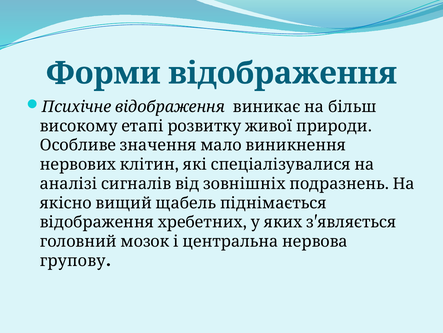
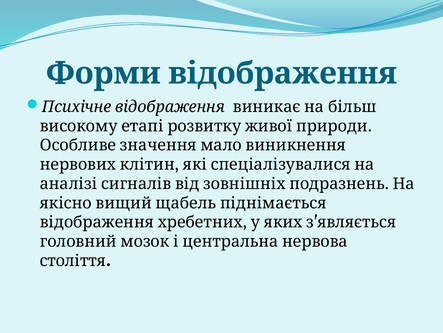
групову: групову -> століття (73, 260)
